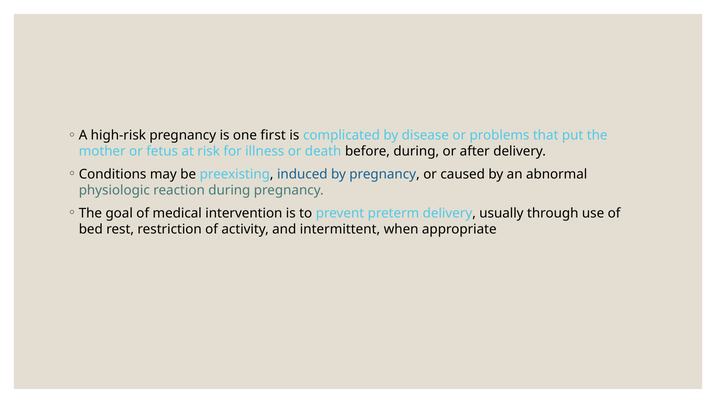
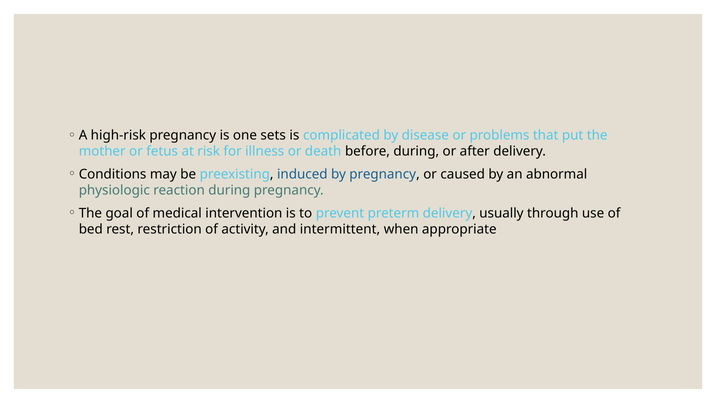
first: first -> sets (273, 135)
